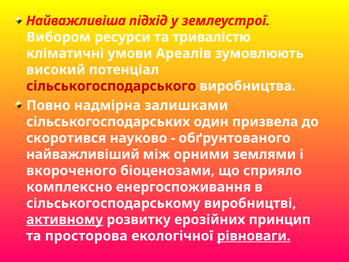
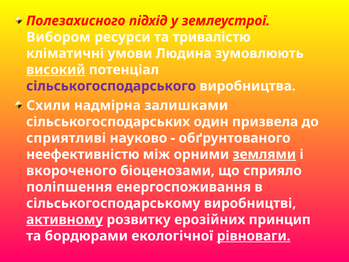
Найважливіша: Найважливіша -> Полезахисного (76, 21)
Ареалів: Ареалів -> Людина (184, 53)
високий underline: none -> present (56, 70)
сільськогосподарського colour: red -> purple (111, 86)
Повно: Повно -> Схили (48, 105)
скоротився: скоротився -> сприятливі (66, 138)
найважливіший: найважливіший -> неефективністю (83, 154)
землями underline: none -> present (264, 154)
комплексно: комплексно -> поліпшення (69, 187)
просторова: просторова -> бордюрами (86, 236)
